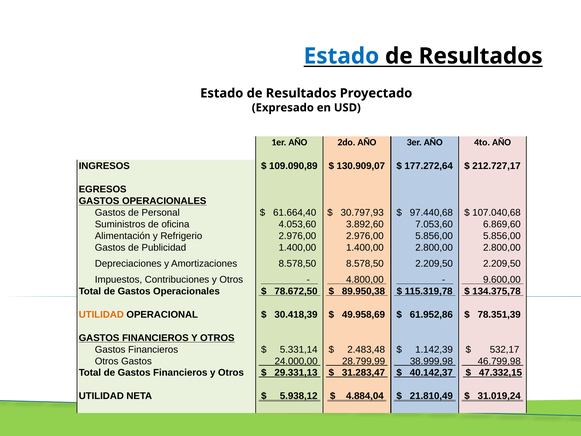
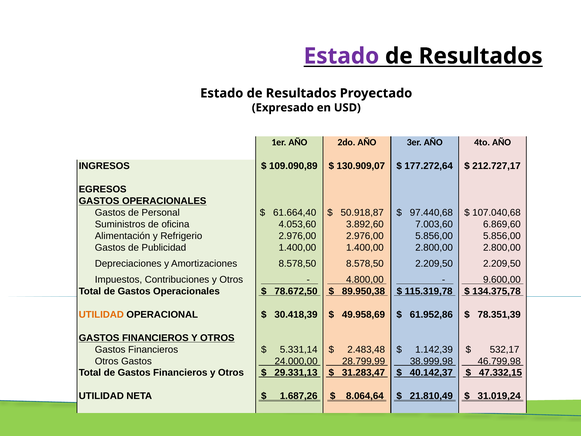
Estado colour: blue -> purple (341, 56)
30.797,93: 30.797,93 -> 50.918,87 (362, 212)
7.053,60: 7.053,60 -> 7.003,60 (434, 224)
5.938,12: 5.938,12 -> 1.687,26 (299, 396)
4.884,04: 4.884,04 -> 8.064,64 (365, 396)
